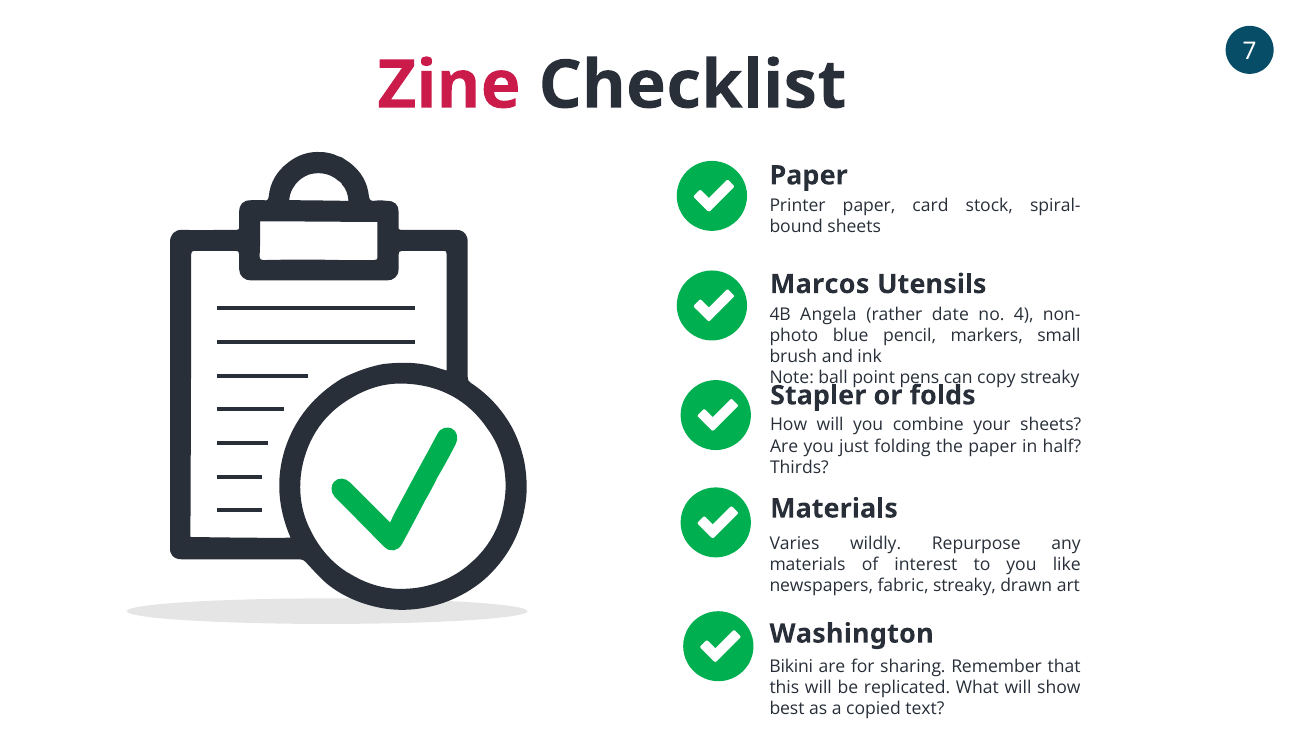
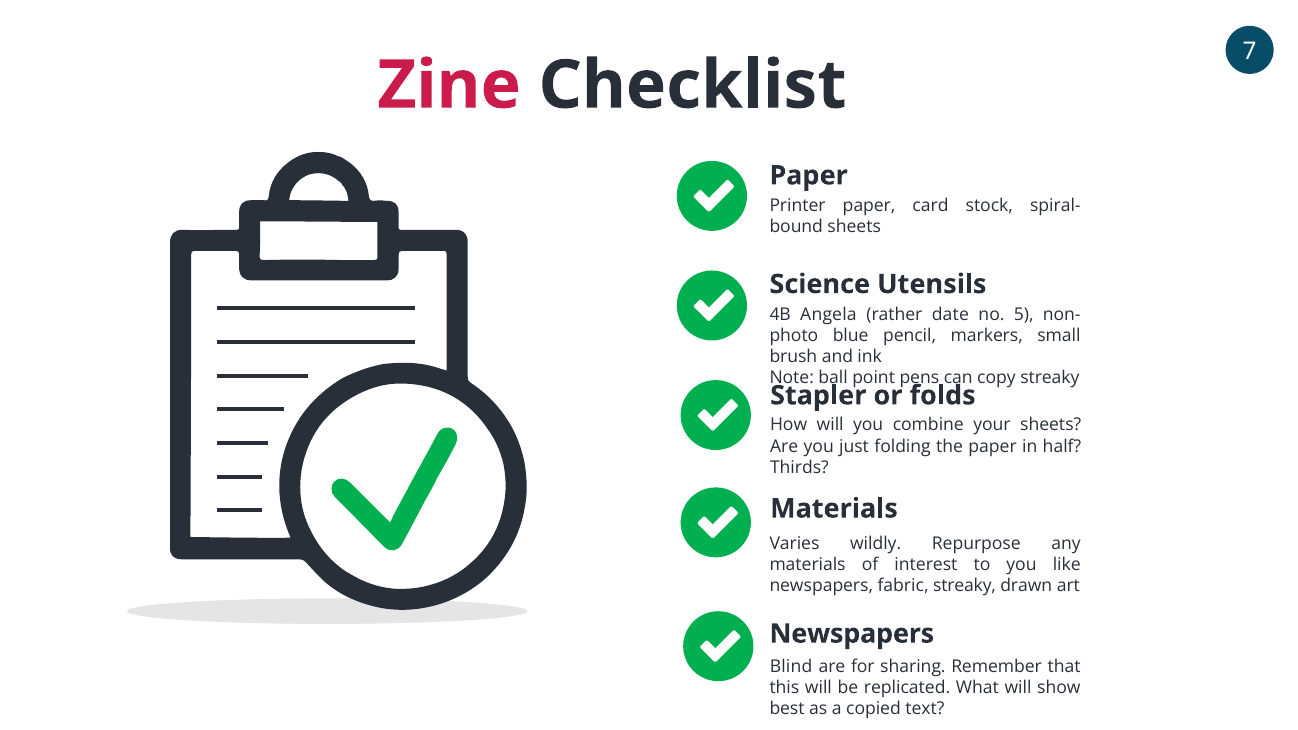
Marcos: Marcos -> Science (820, 284)
4: 4 -> 5 (1024, 315)
Washington: Washington -> Newspapers (852, 634)
Bikini: Bikini -> Blind (791, 667)
